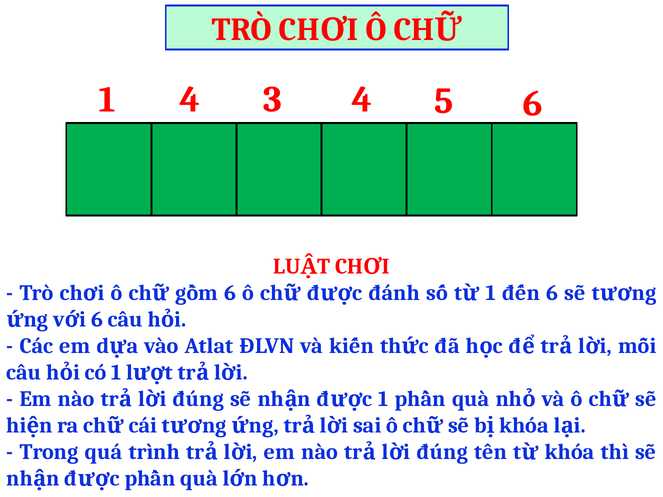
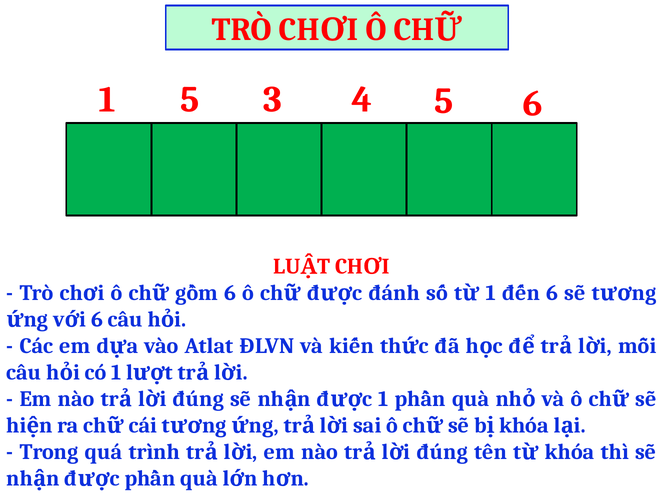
1 4: 4 -> 5 (190, 100)
